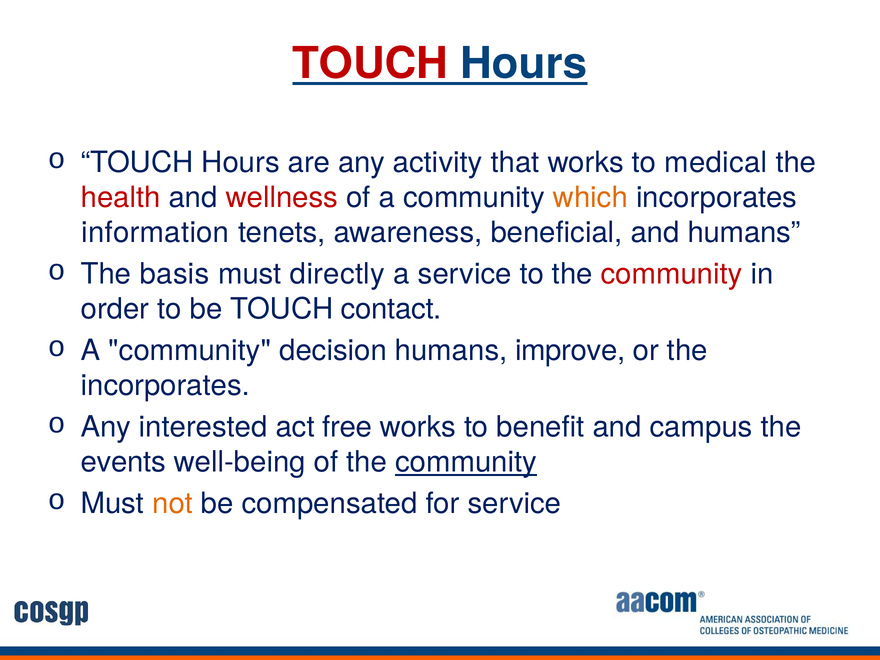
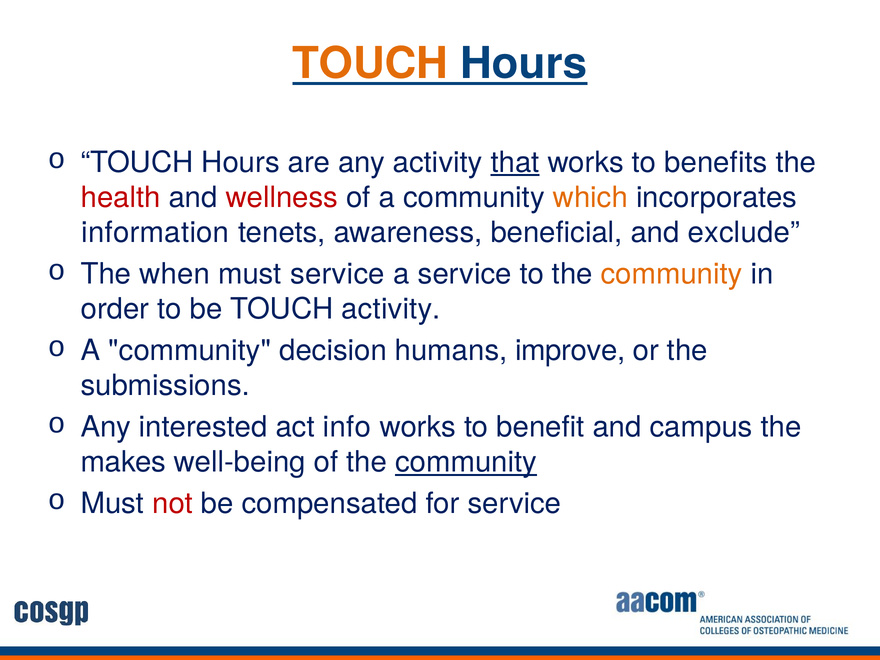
TOUCH colour: red -> orange (370, 64)
that underline: none -> present (515, 162)
medical: medical -> benefits (716, 162)
and humans: humans -> exclude (744, 233)
basis: basis -> when (175, 274)
must directly: directly -> service (337, 274)
community colour: red -> orange (672, 274)
TOUCH contact: contact -> activity (391, 309)
incorporates: incorporates -> submissions (165, 386)
free: free -> info (347, 427)
events: events -> makes (123, 462)
not colour: orange -> red (173, 504)
